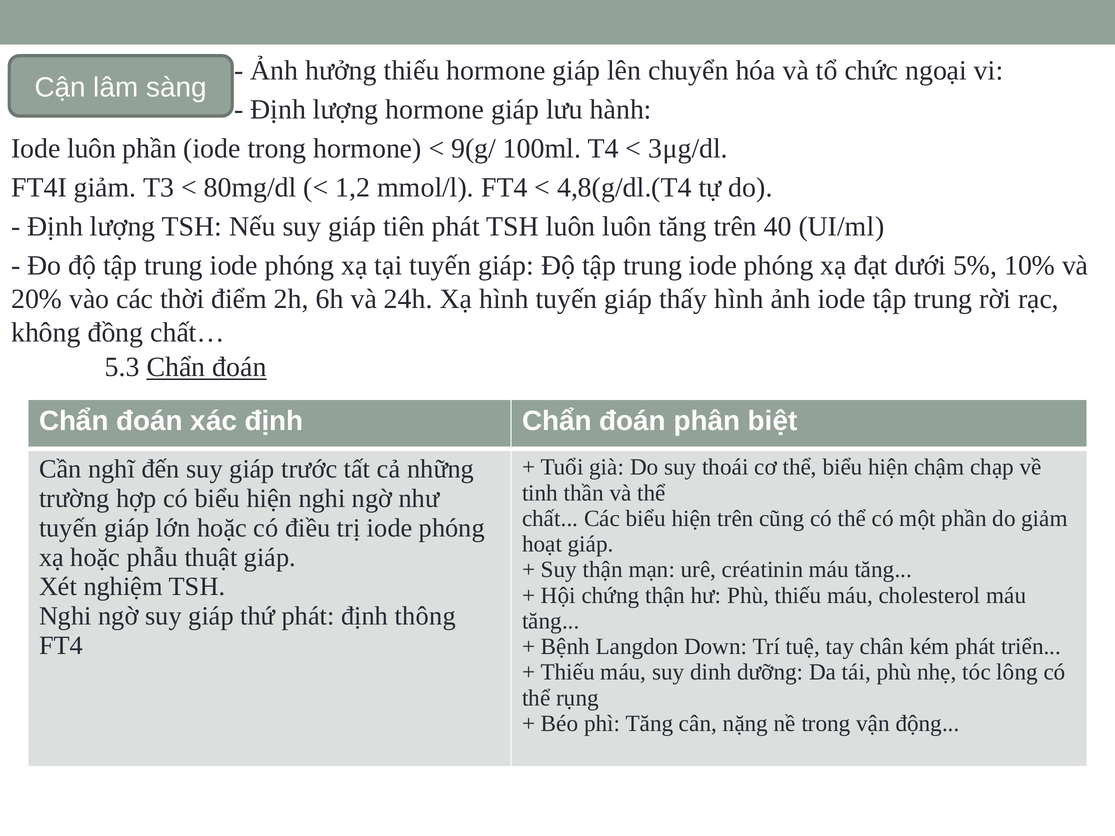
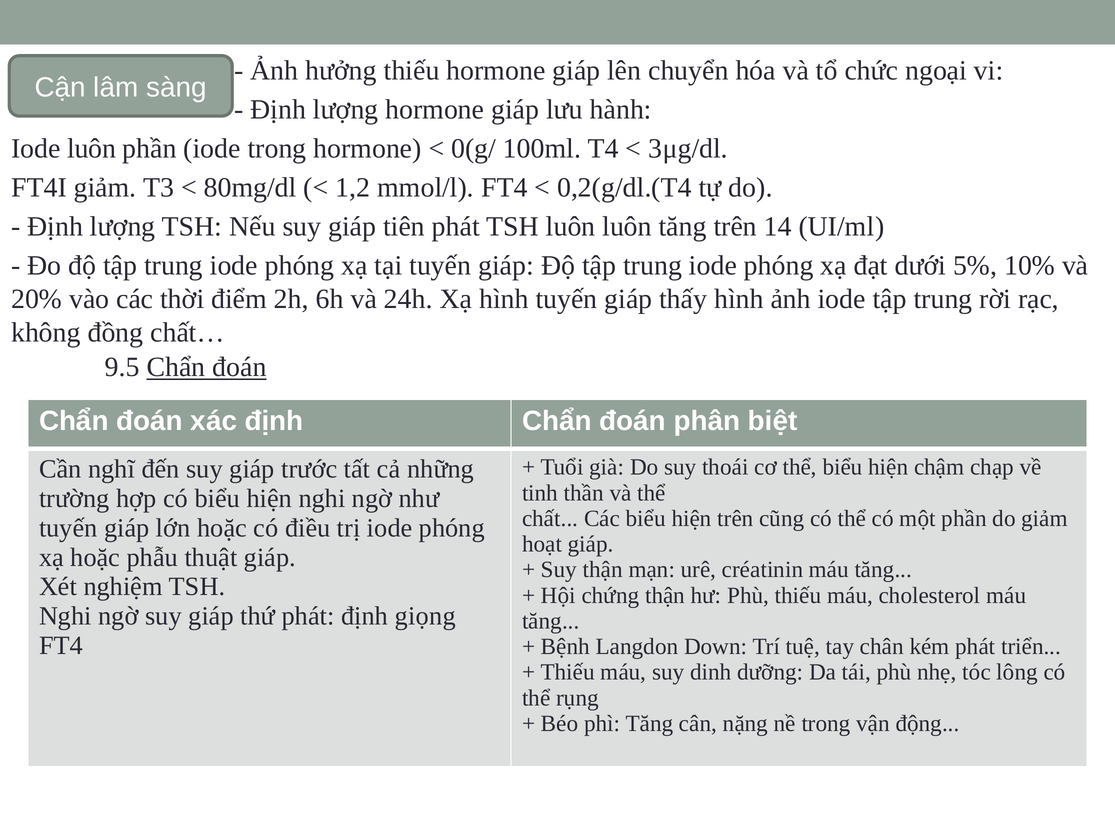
9(g/: 9(g/ -> 0(g/ (474, 149)
4,8(g/dl.(T4: 4,8(g/dl.(T4 -> 0,2(g/dl.(T4 (624, 188)
40: 40 -> 14 (778, 227)
5.3: 5.3 -> 9.5 (122, 367)
thông: thông -> giọng (425, 616)
